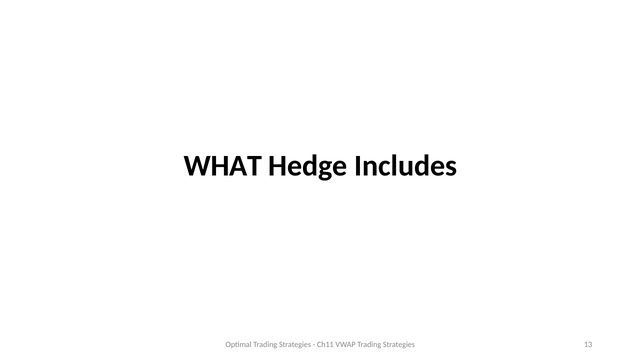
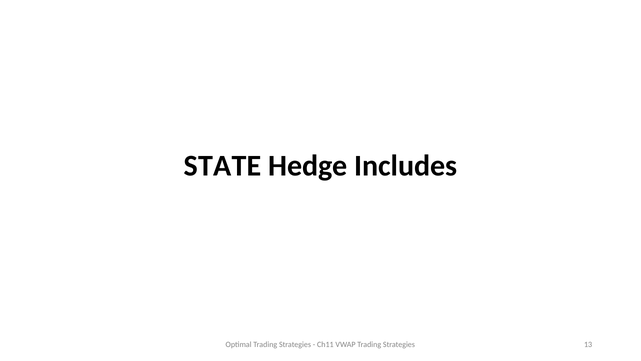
WHAT: WHAT -> STATE (223, 166)
